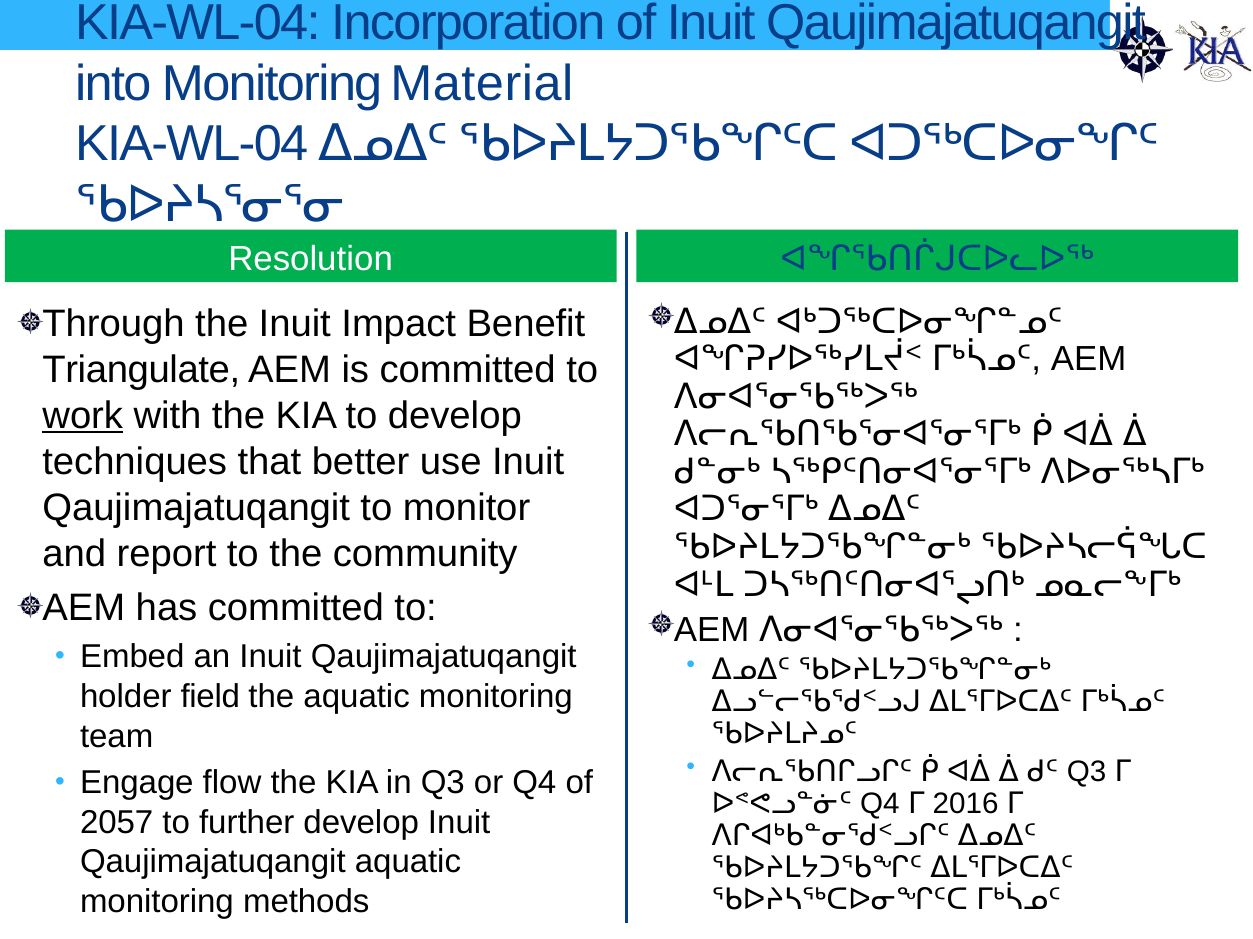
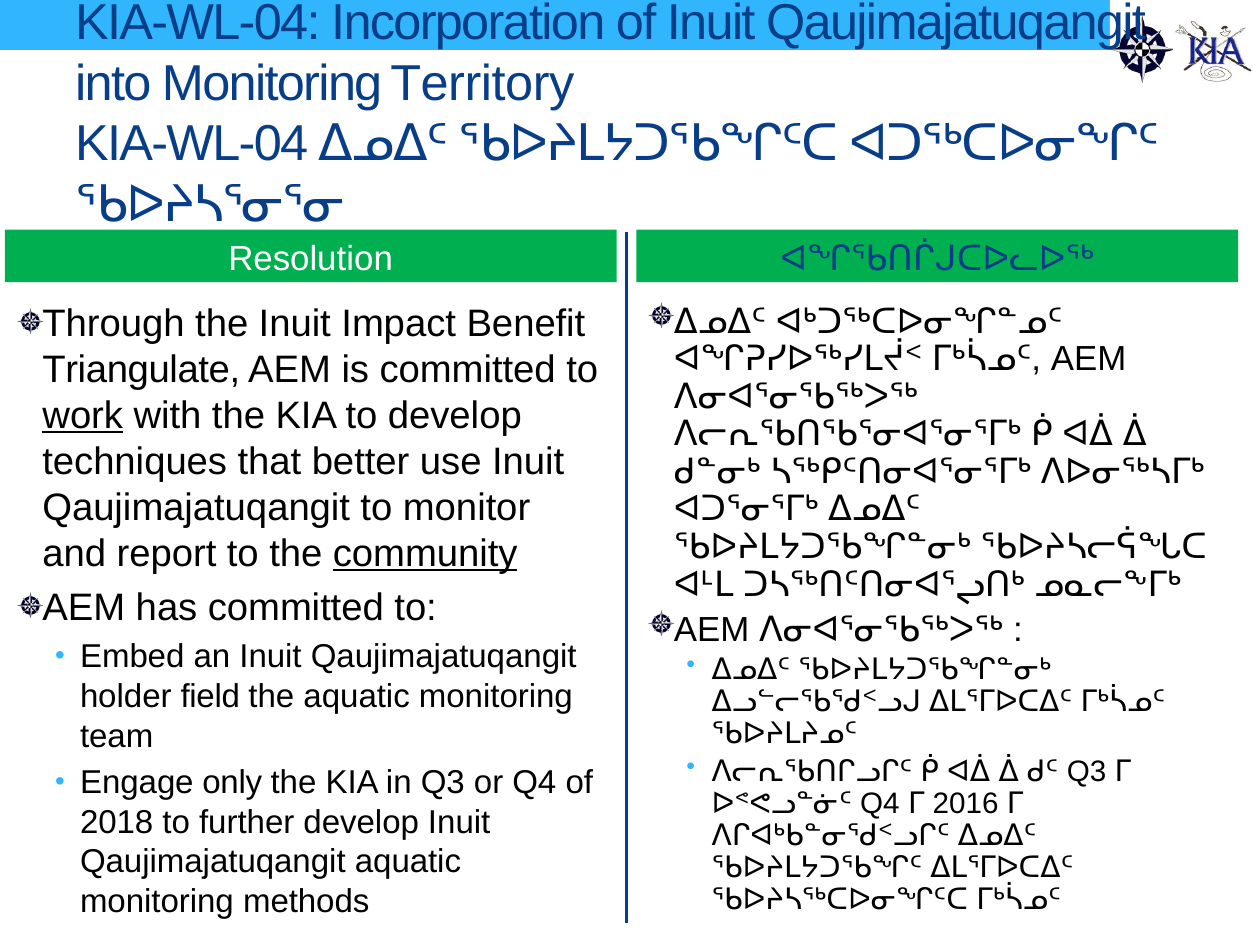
Material: Material -> Territory (482, 84)
community underline: none -> present (425, 554)
flow: flow -> only (232, 783)
2057: 2057 -> 2018 (117, 823)
